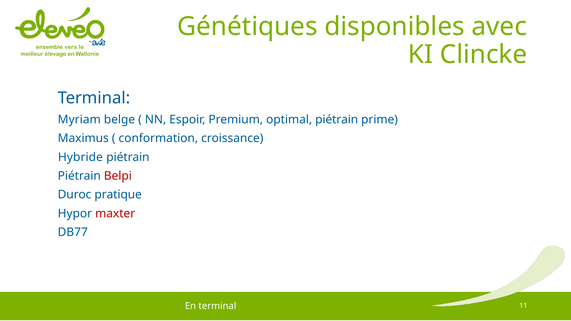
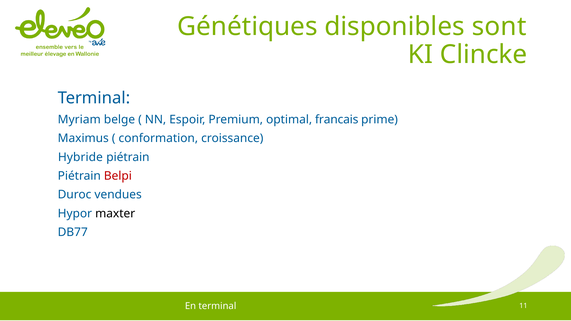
avec: avec -> sont (499, 26)
optimal piétrain: piétrain -> francais (337, 120)
pratique: pratique -> vendues (118, 195)
maxter colour: red -> black (115, 214)
